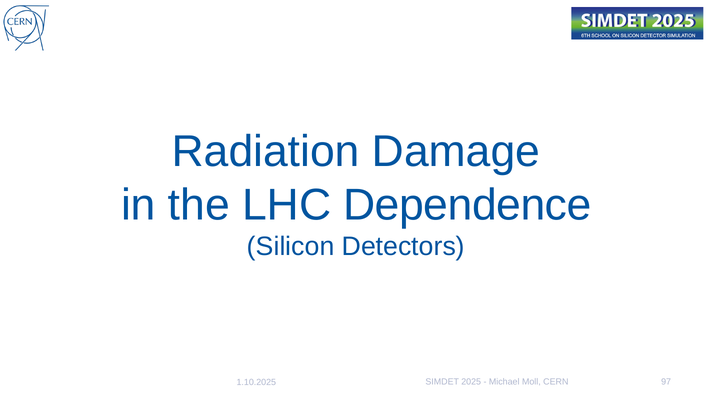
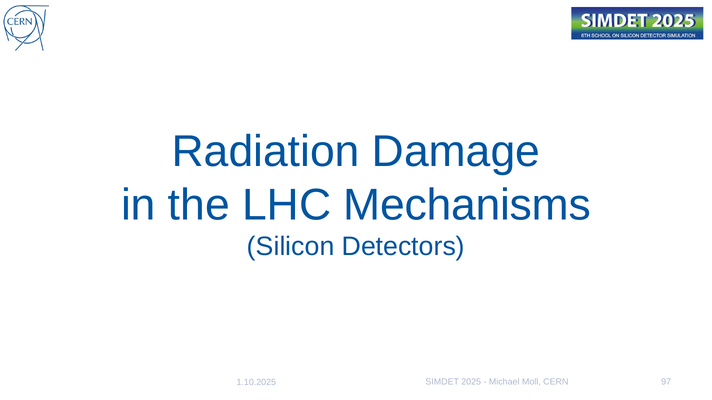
Dependence: Dependence -> Mechanisms (467, 205)
